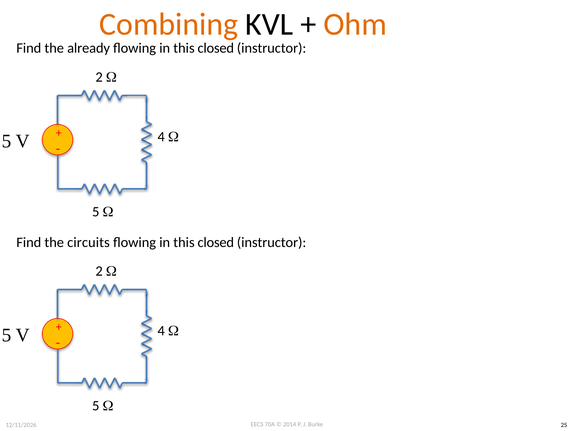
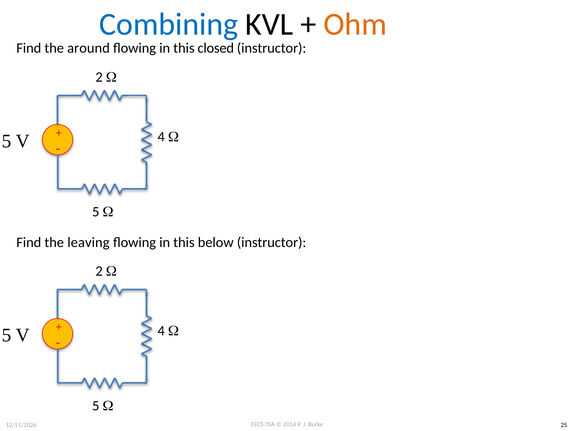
Combining colour: orange -> blue (169, 24)
already: already -> around (88, 48)
circuits: circuits -> leaving (88, 242)
closed: closed -> below (216, 242)
